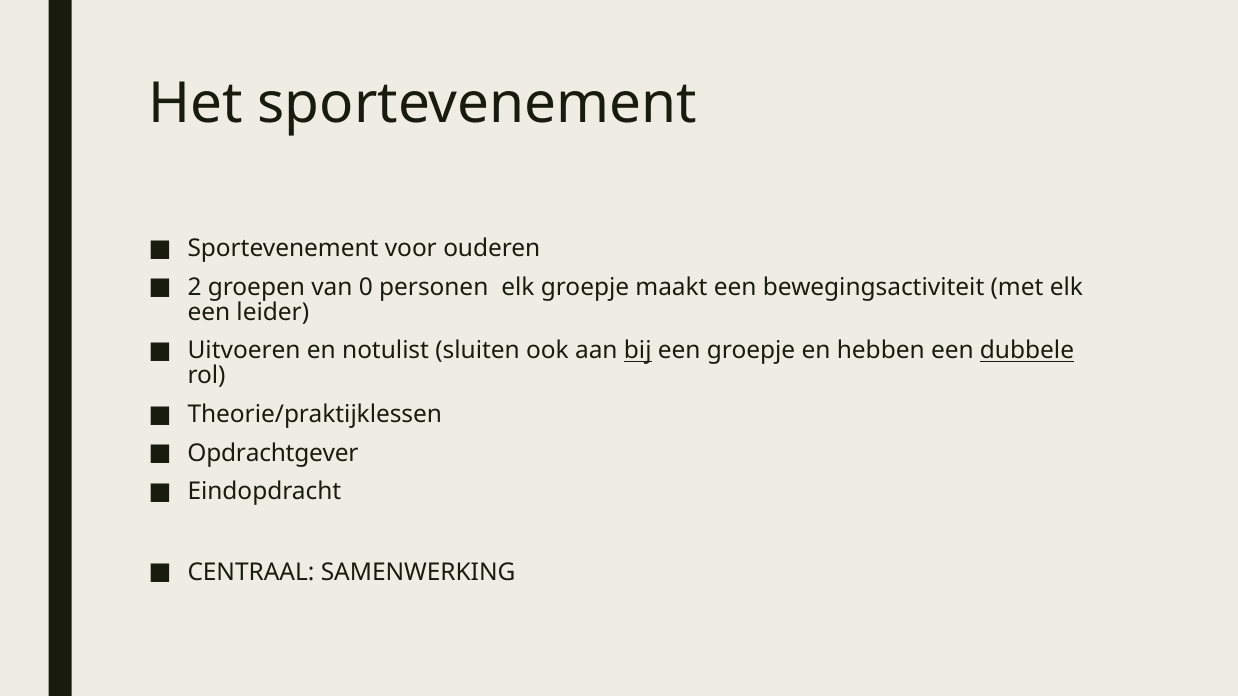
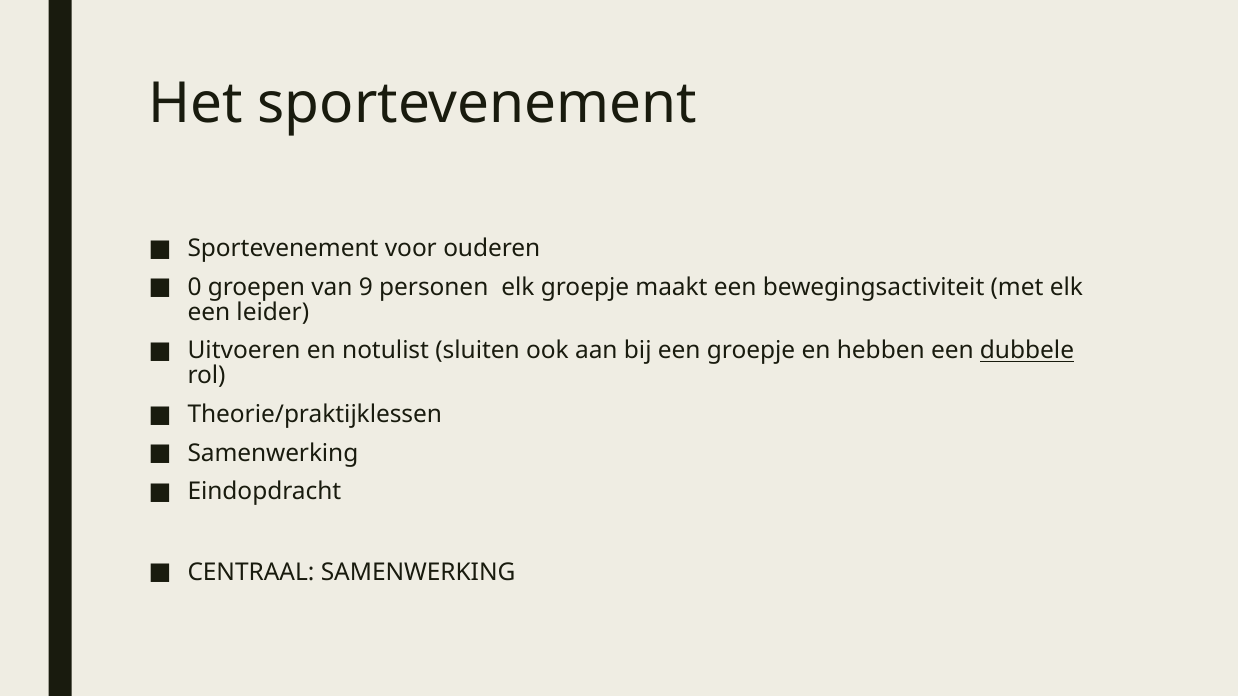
2: 2 -> 0 (195, 287)
0: 0 -> 9 (366, 287)
bij underline: present -> none (638, 351)
Opdrachtgever: Opdrachtgever -> Samenwerking (273, 453)
